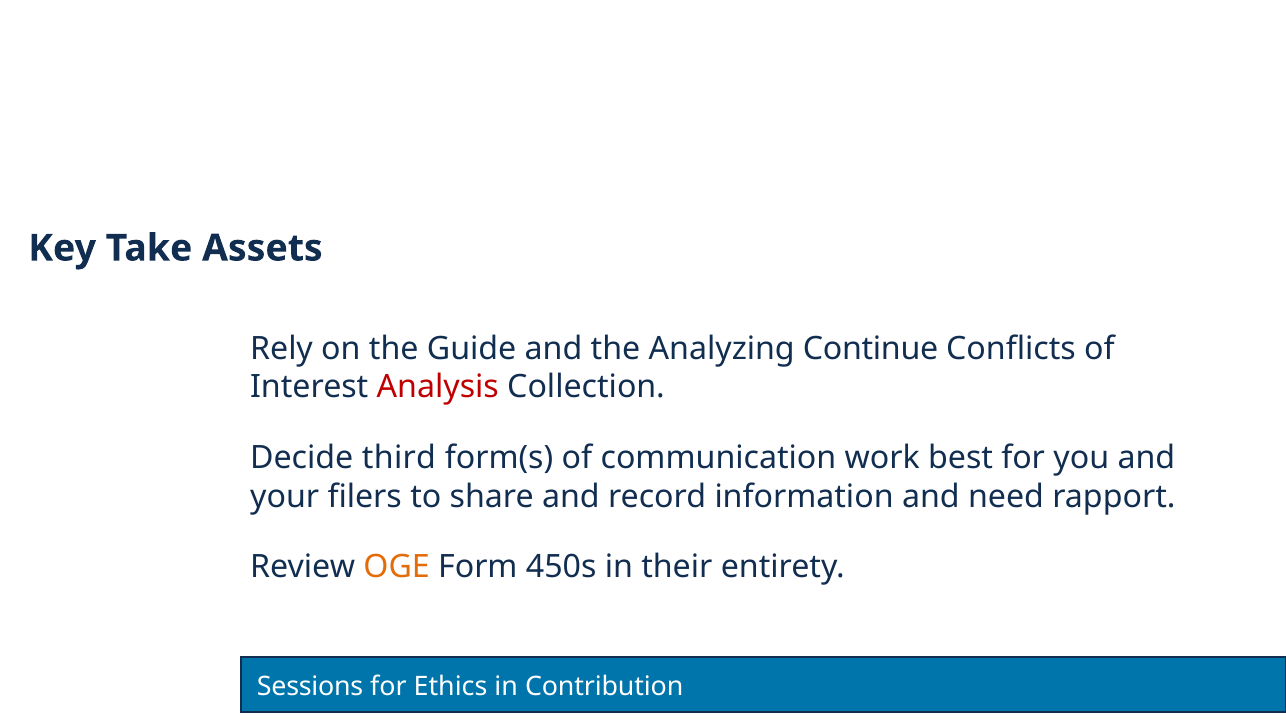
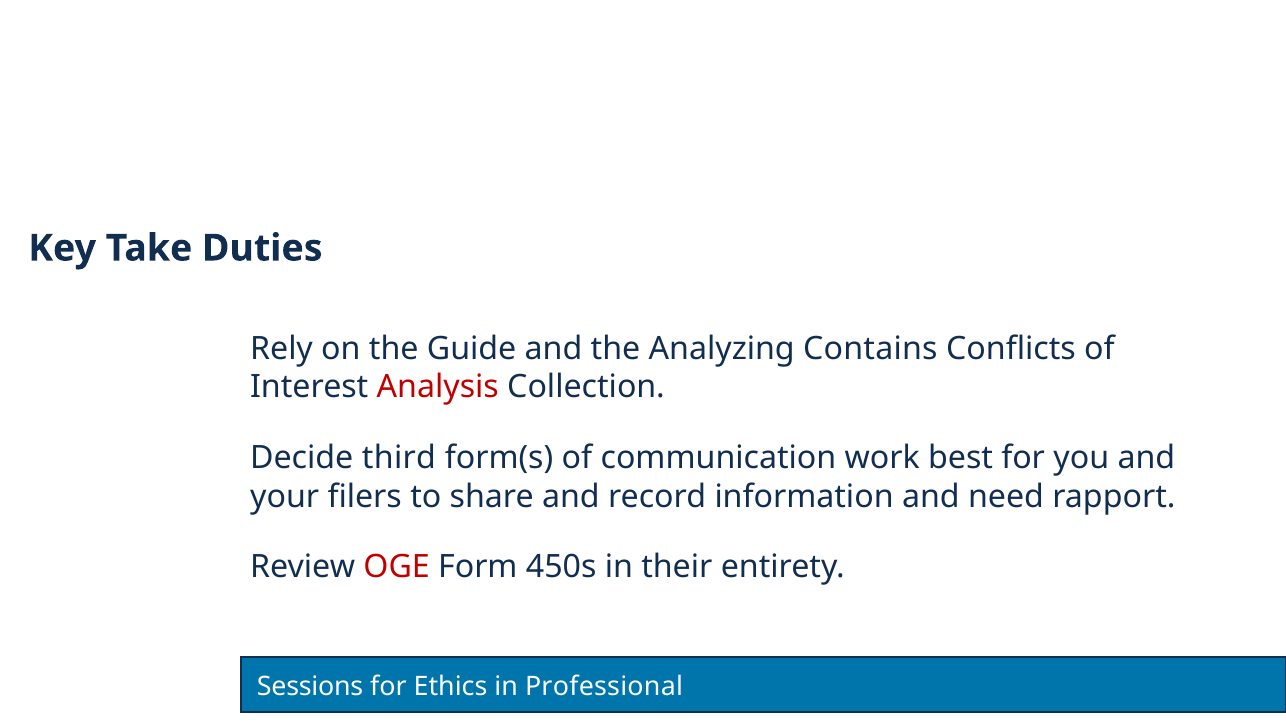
Assets: Assets -> Duties (262, 248)
Continue: Continue -> Contains (870, 349)
OGE colour: orange -> red (397, 567)
Contribution: Contribution -> Professional (604, 687)
